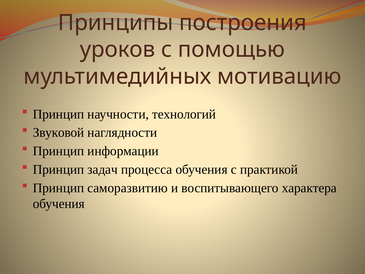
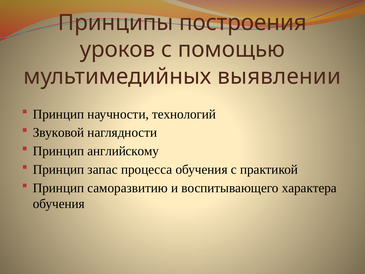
мотивацию: мотивацию -> выявлении (279, 76)
информации: информации -> английскому (123, 151)
задач: задач -> запас (103, 169)
